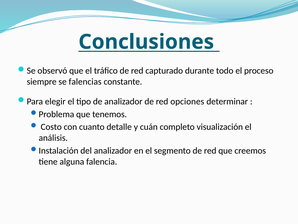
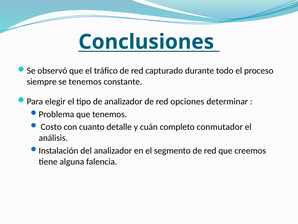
se falencias: falencias -> tenemos (85, 82)
visualización: visualización -> conmutador (220, 127)
